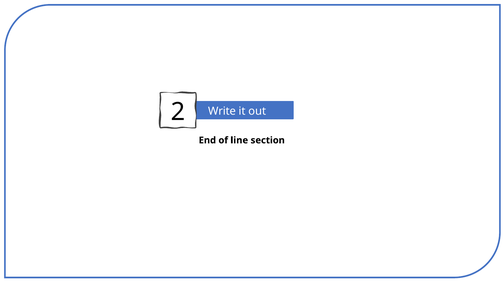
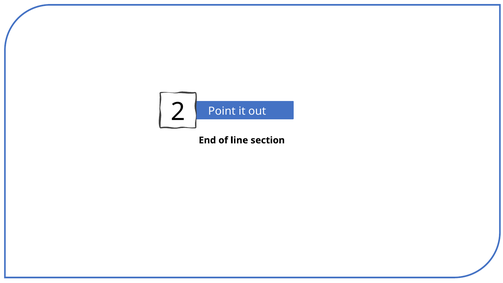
Write: Write -> Point (222, 111)
